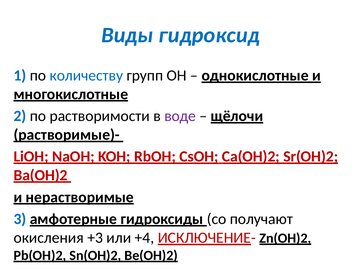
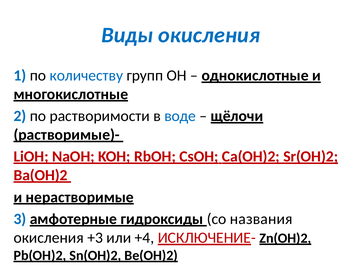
Виды гидроксид: гидроксид -> окисления (209, 35)
воде colour: purple -> blue (180, 116)
получают: получают -> названия (261, 219)
